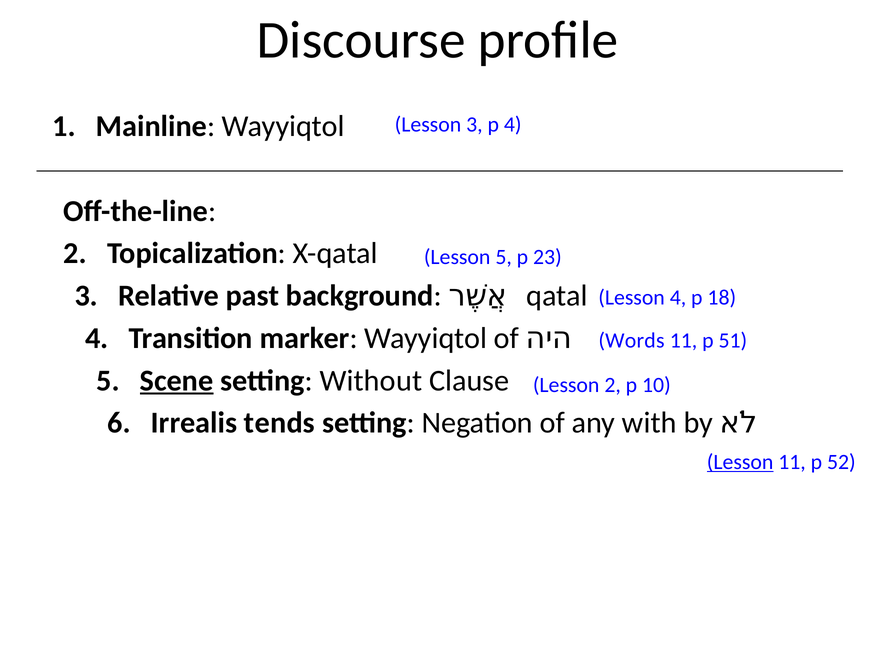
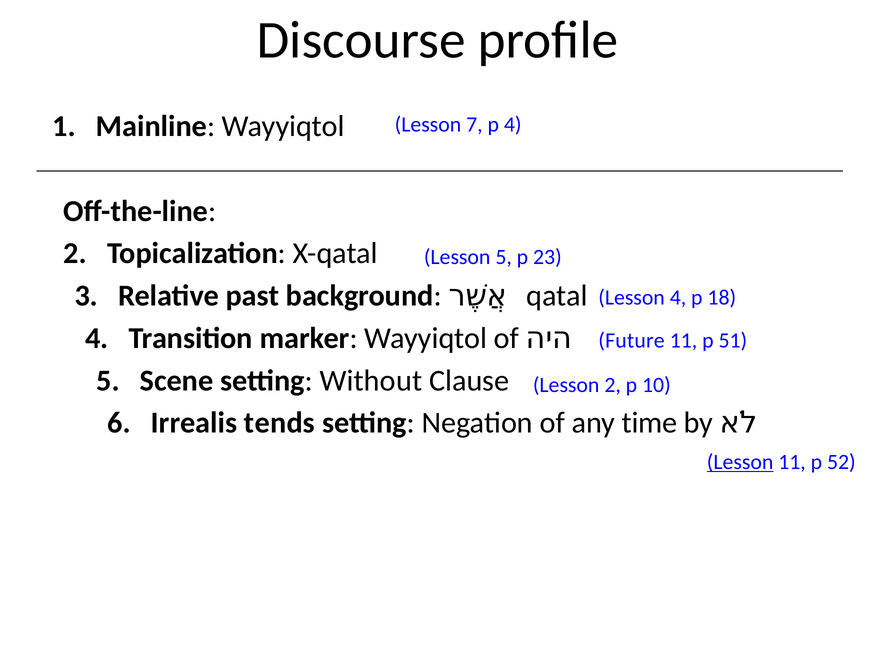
Lesson 3: 3 -> 7 (474, 125)
Words: Words -> Future (632, 340)
Scene underline: present -> none (177, 381)
with: with -> time (650, 423)
